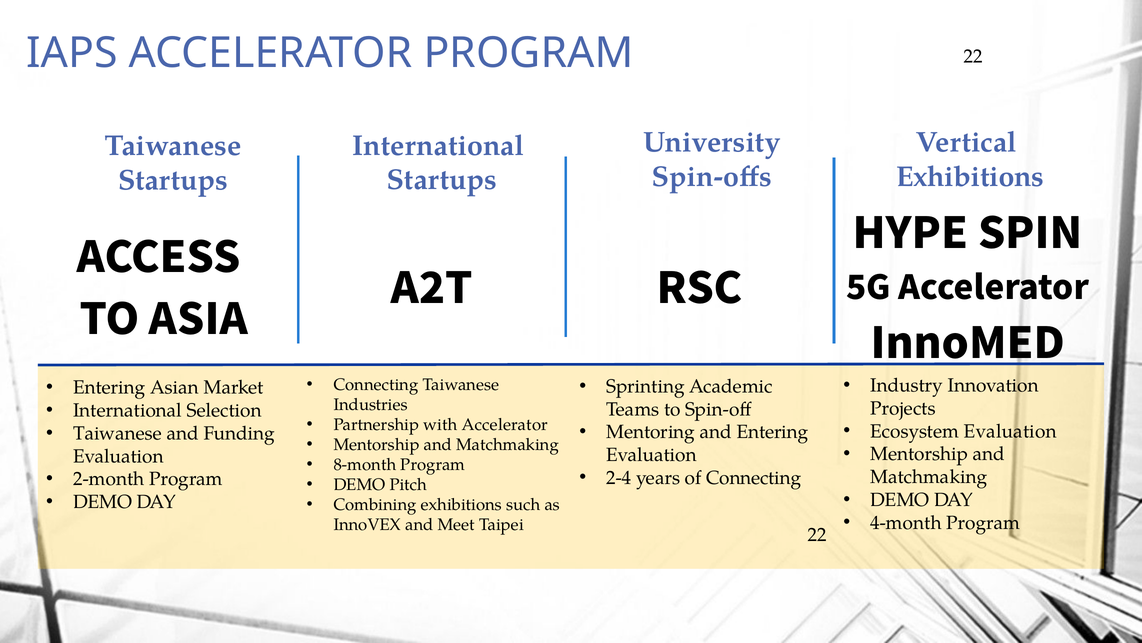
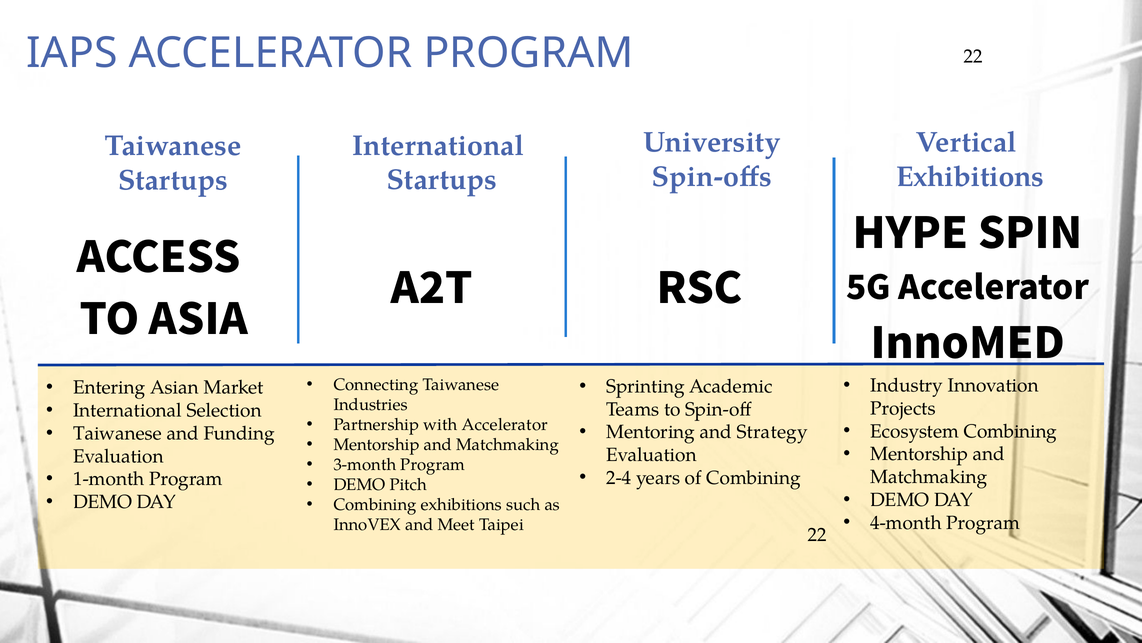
Ecosystem Evaluation: Evaluation -> Combining (1010, 431)
and Entering: Entering -> Strategy (772, 432)
8-month: 8-month -> 3-month (365, 464)
of Connecting: Connecting -> Combining (754, 477)
2-month: 2-month -> 1-month (109, 479)
